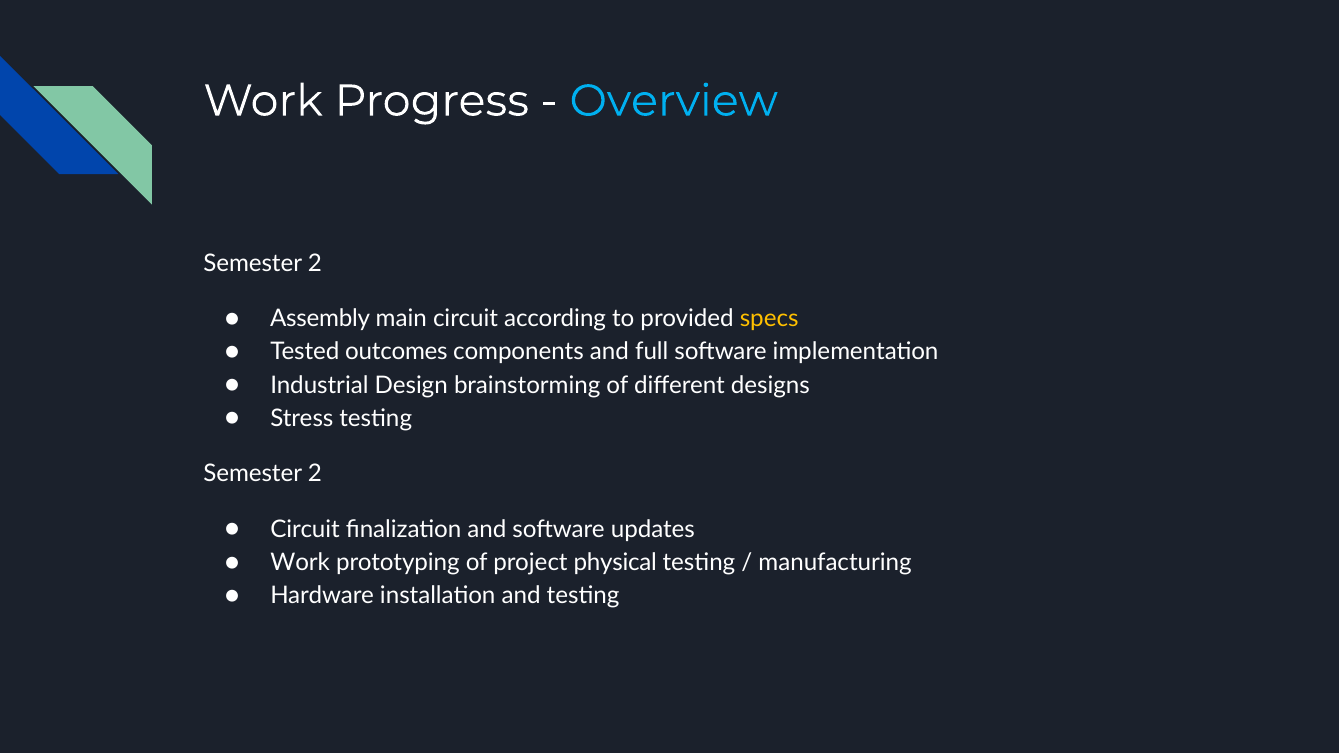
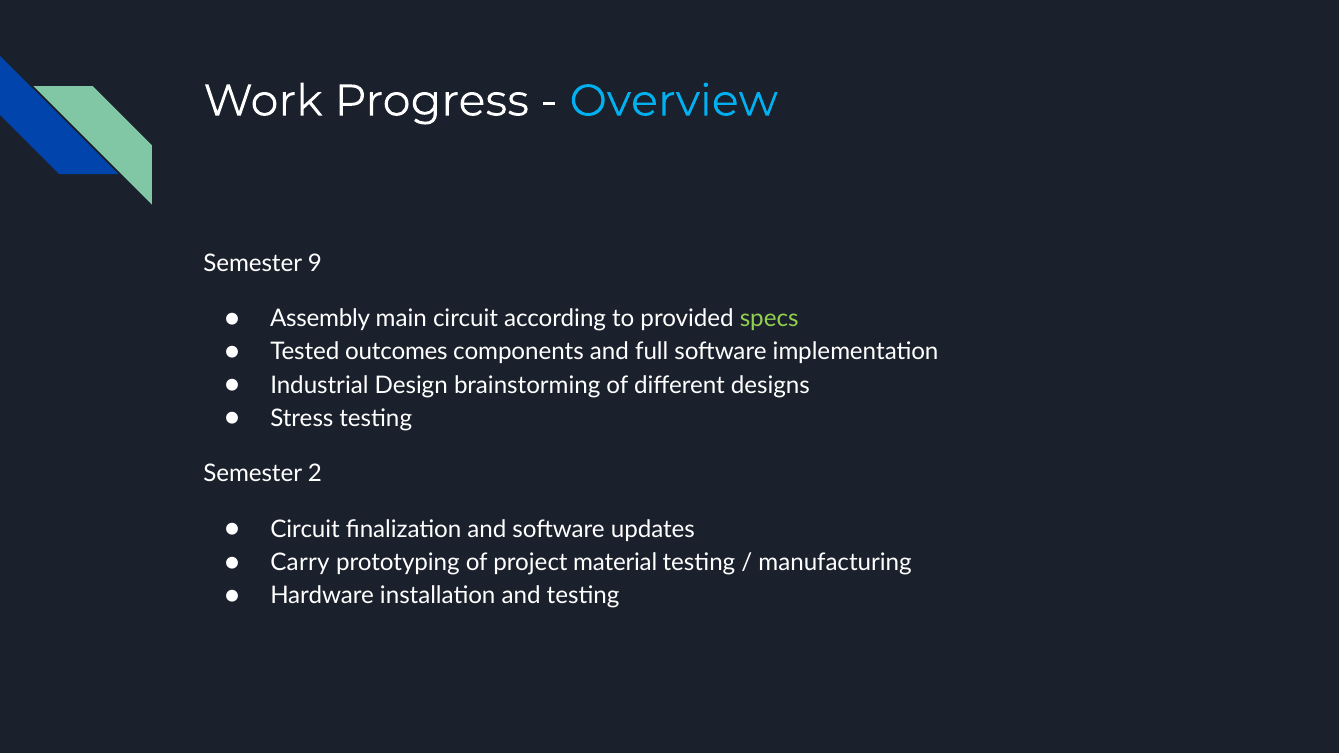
2: 2 -> 9 (315, 263)
specs colour: yellow -> light green (769, 319)
Work: Work -> Carry (300, 563)
physical: physical -> material (615, 563)
